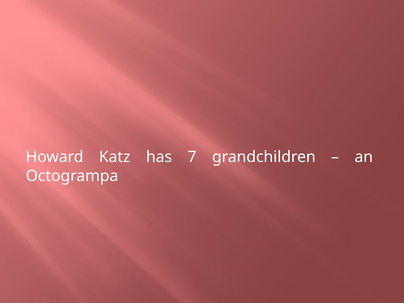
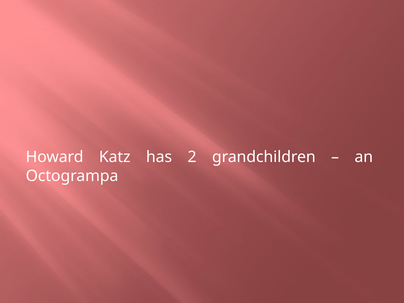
7: 7 -> 2 (192, 157)
